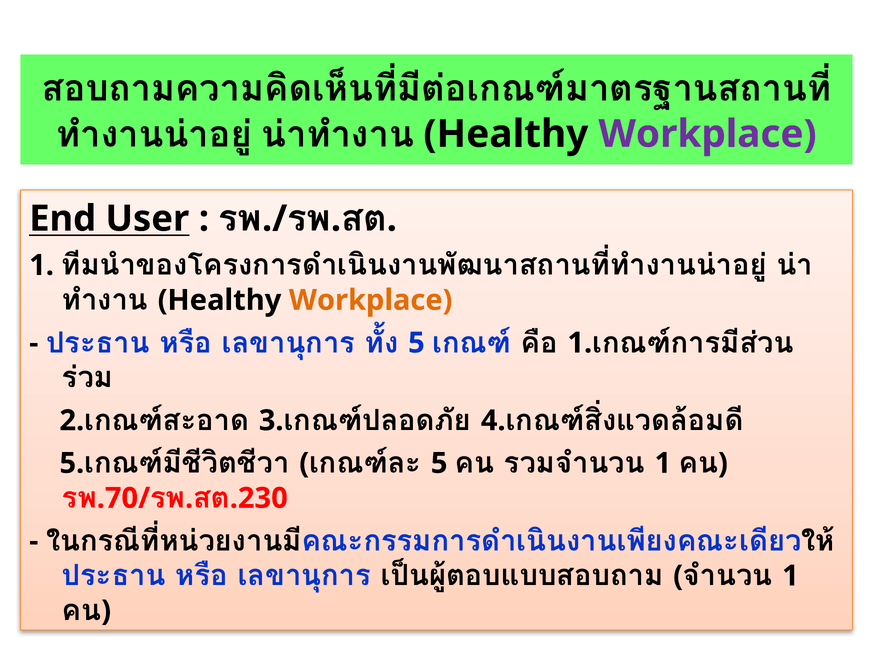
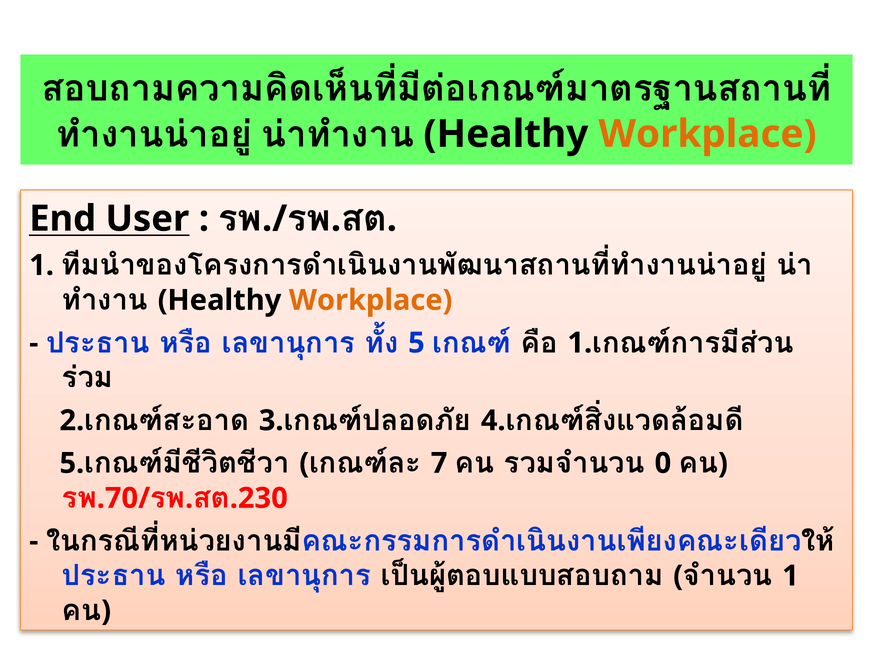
Workplace colour: purple -> orange (708, 134)
5: 5 -> 7 (439, 463)
1: 1 -> 0 (663, 463)
